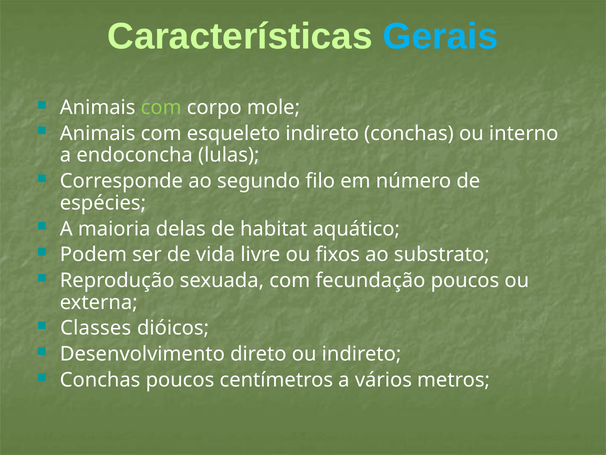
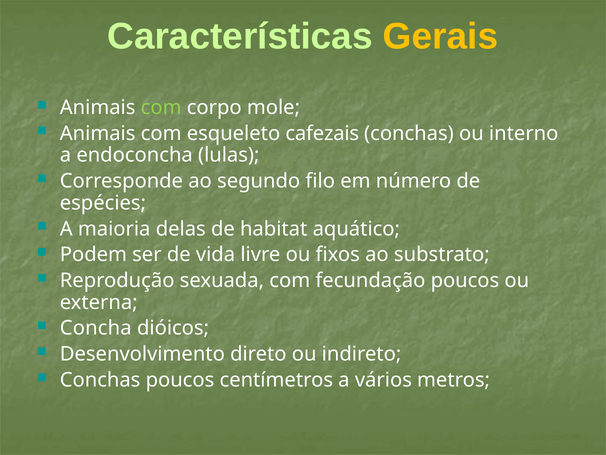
Gerais colour: light blue -> yellow (441, 36)
esqueleto indireto: indireto -> cafezais (322, 133)
Classes: Classes -> Concha (96, 328)
